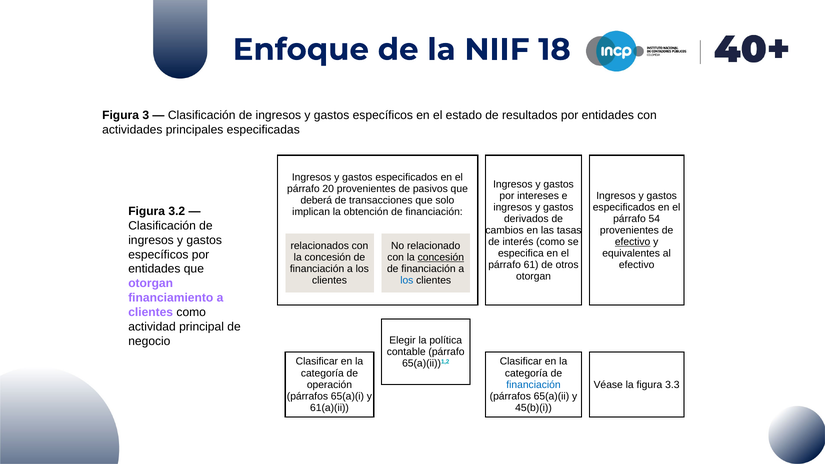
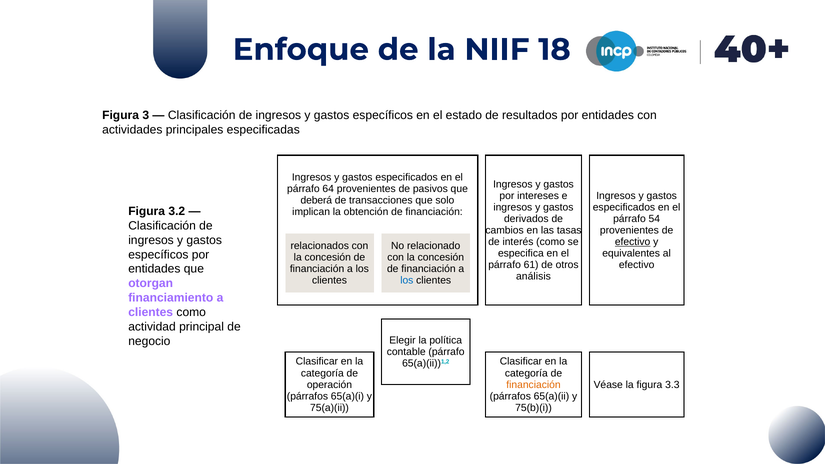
20: 20 -> 64 (328, 189)
concesión underline: present -> none (441, 257)
otorgan: otorgan -> análisis (533, 277)
financiación colour: blue -> orange (533, 385)
61(a)(ii: 61(a)(ii -> 75(a)(ii (330, 408)
45(b)(i: 45(b)(i -> 75(b)(i (534, 408)
